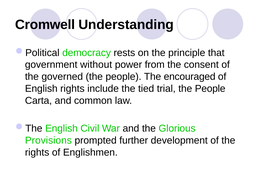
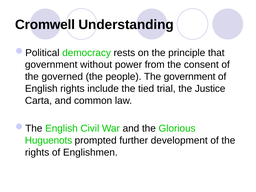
The encouraged: encouraged -> government (190, 77)
trial the People: People -> Justice (210, 89)
Provisions: Provisions -> Huguenots (48, 140)
